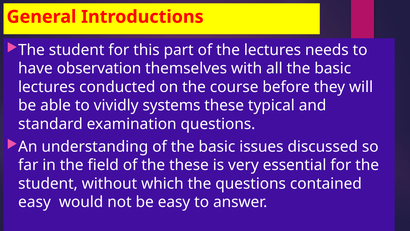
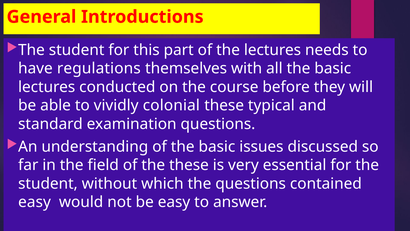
observation: observation -> regulations (99, 68)
systems: systems -> colonial (171, 105)
